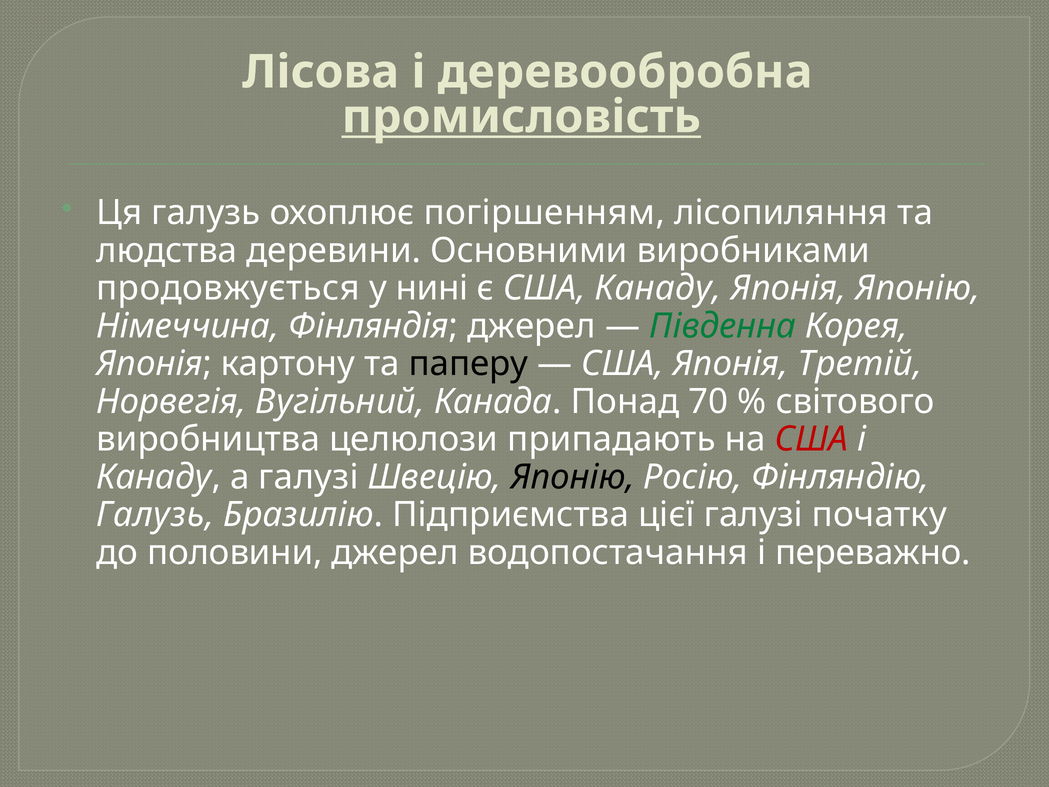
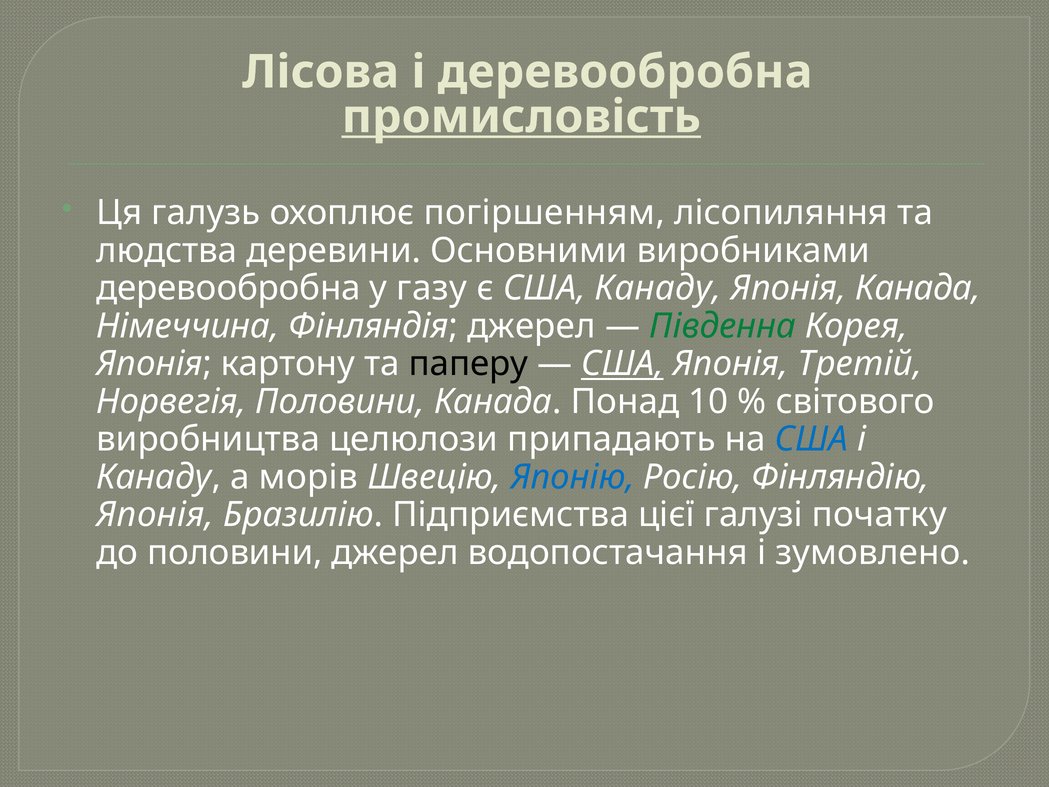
продовжується: продовжується -> деревообробна (228, 288)
нині: нині -> газу (432, 288)
Японія Японію: Японію -> Канада (918, 288)
США underline: none -> present (622, 364)
Норвегія Вугільний: Вугільний -> Половини (340, 401)
70: 70 -> 10 (708, 401)
США colour: red -> blue (812, 439)
а галузі: галузі -> морів (308, 477)
Японію colour: black -> blue (573, 477)
Галузь: Галузь -> Японія (155, 515)
переважно: переважно -> зумовлено (873, 552)
